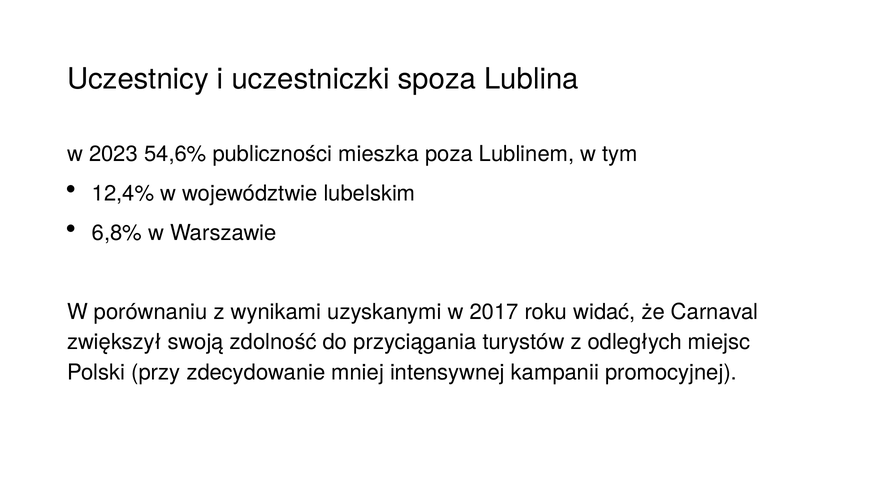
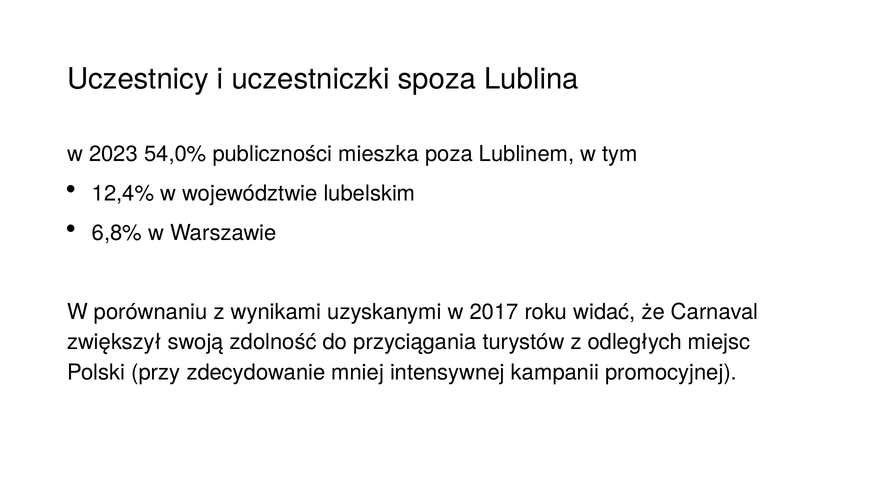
54,6%: 54,6% -> 54,0% (175, 154)
